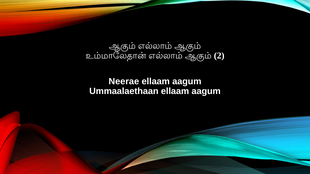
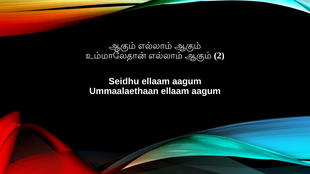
Neerae: Neerae -> Seidhu (124, 82)
